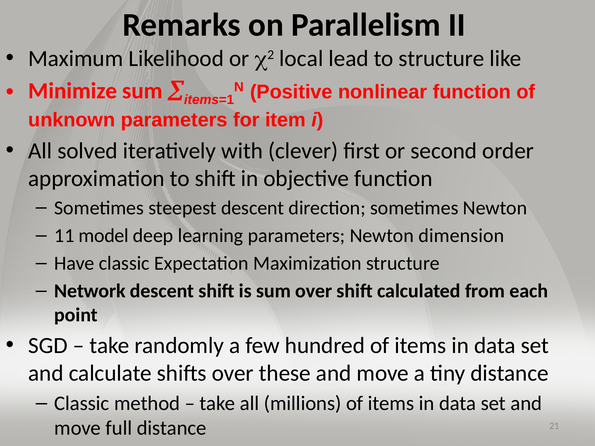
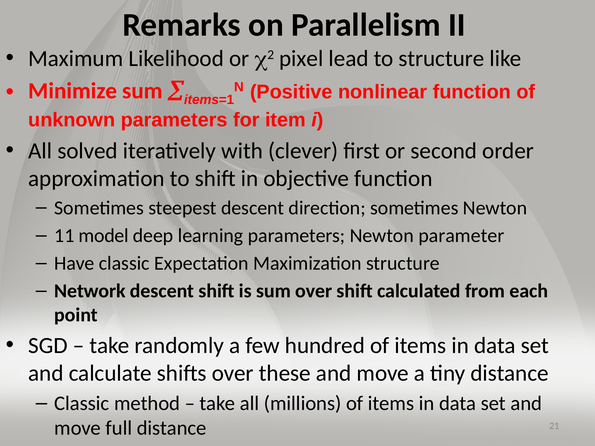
local: local -> pixel (301, 58)
dimension: dimension -> parameter (461, 236)
